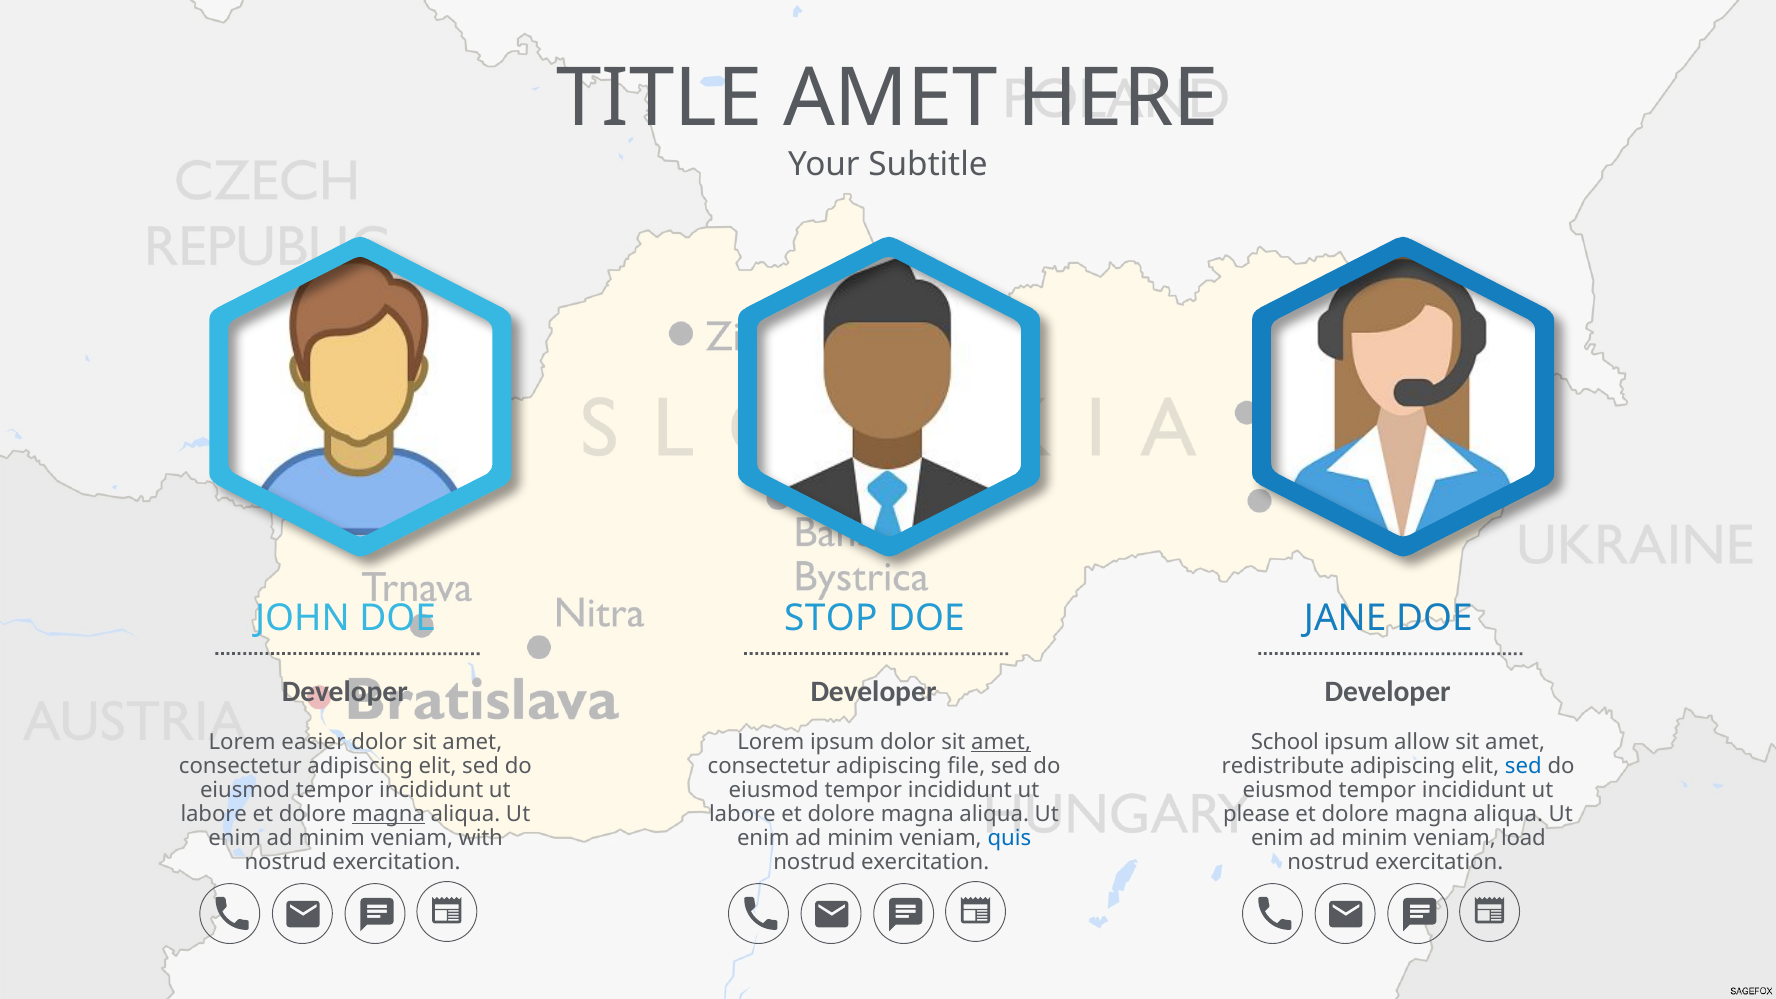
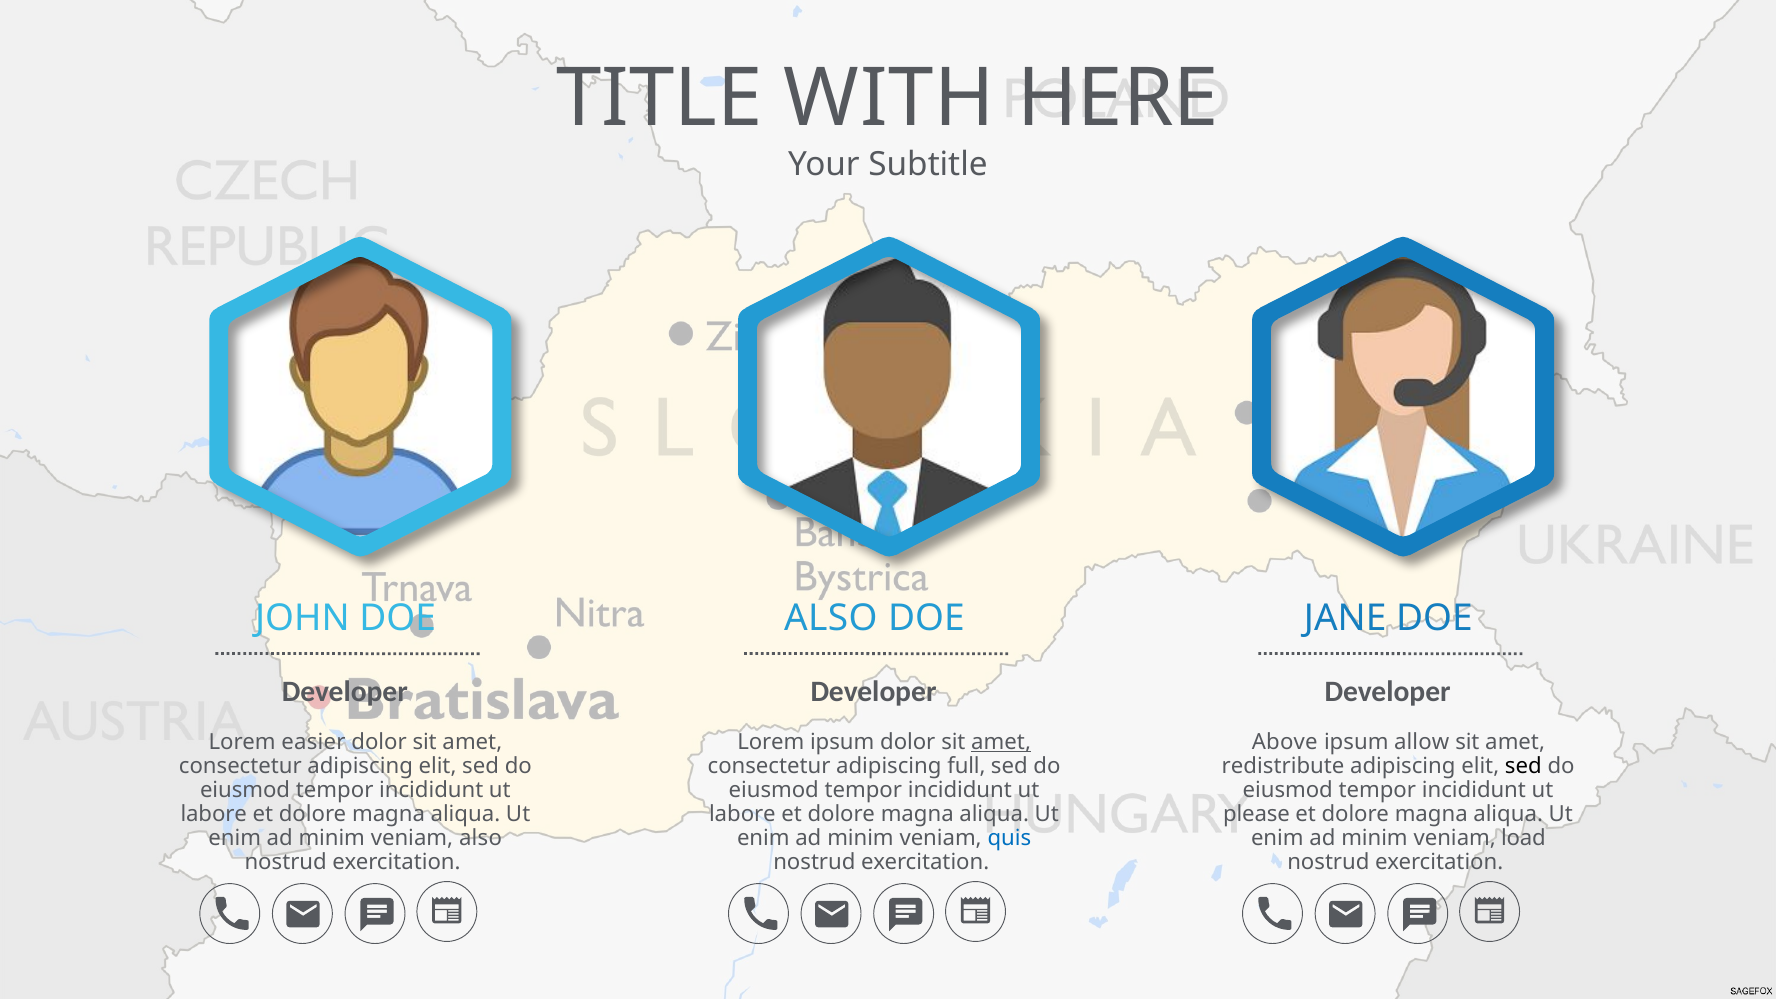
TITLE AMET: AMET -> WITH (890, 99)
STOP: STOP -> ALSO (831, 618)
School: School -> Above (1285, 742)
file: file -> full (966, 766)
sed colour: blue -> black (1523, 766)
magna underline: present -> none (389, 814)
veniam with: with -> also (480, 838)
